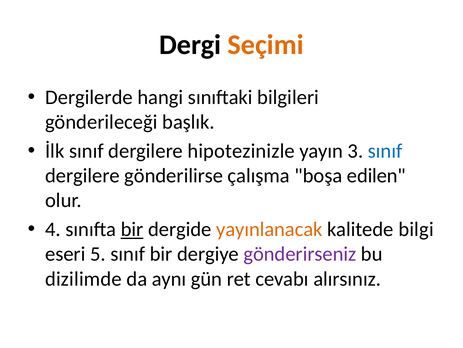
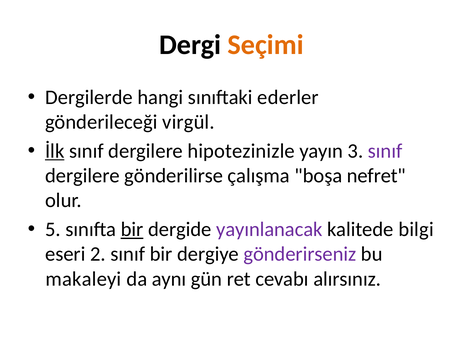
bilgileri: bilgileri -> ederler (288, 97)
başlık: başlık -> virgül (188, 122)
İlk underline: none -> present (55, 151)
sınıf colour: blue -> purple (385, 151)
edilen: edilen -> nefret (376, 175)
4: 4 -> 5 (53, 229)
yayınlanacak colour: orange -> purple (269, 229)
5: 5 -> 2 (98, 254)
dizilimde: dizilimde -> makaleyi (83, 278)
